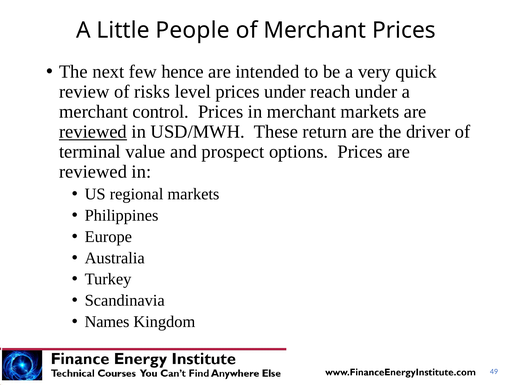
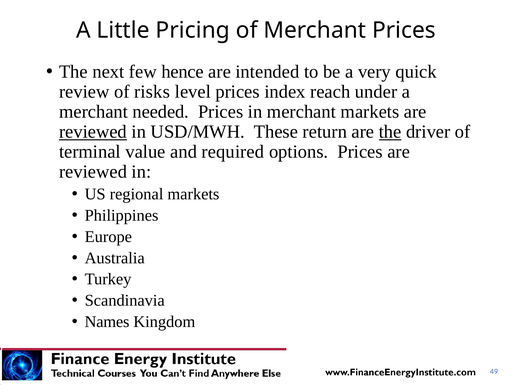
People: People -> Pricing (193, 30)
prices under: under -> index (285, 92)
control: control -> needed (161, 112)
the underline: none -> present (390, 132)
prospect: prospect -> required (233, 152)
